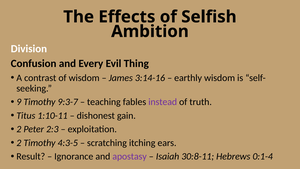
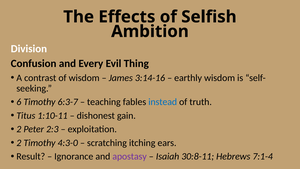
9: 9 -> 6 (19, 102)
9:3-7: 9:3-7 -> 6:3-7 (68, 102)
instead colour: purple -> blue (163, 102)
4:3-5: 4:3-5 -> 4:3-0 (68, 143)
0:1-4: 0:1-4 -> 7:1-4 (263, 156)
